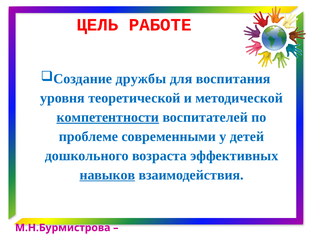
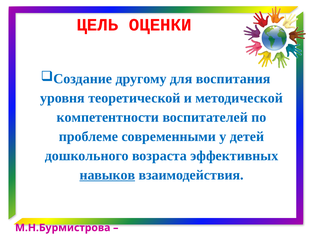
РАБОТЕ: РАБОТЕ -> ОЦЕНКИ (160, 25)
дружбы: дружбы -> другому (141, 79)
компетентности underline: present -> none (108, 117)
